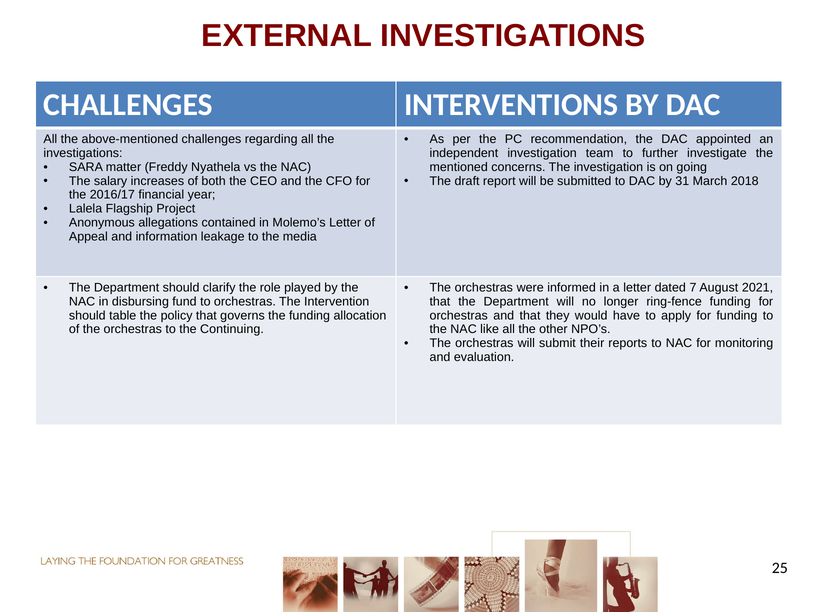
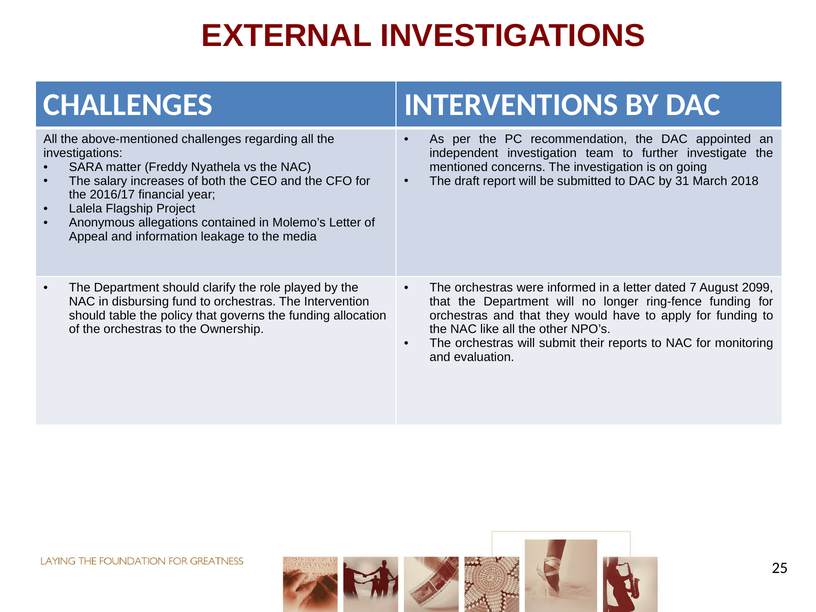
2021: 2021 -> 2099 (758, 288)
Continuing: Continuing -> Ownership (232, 329)
